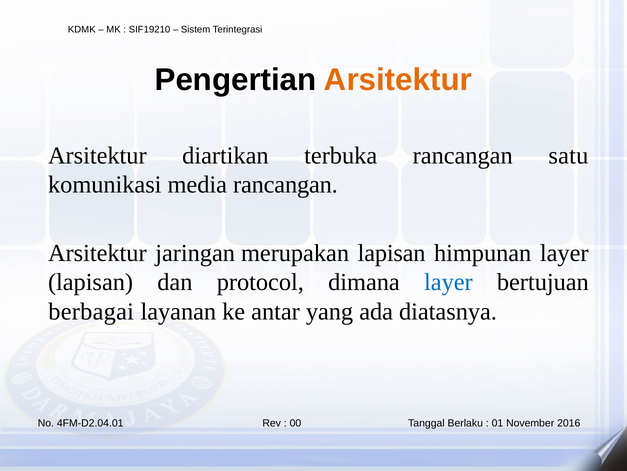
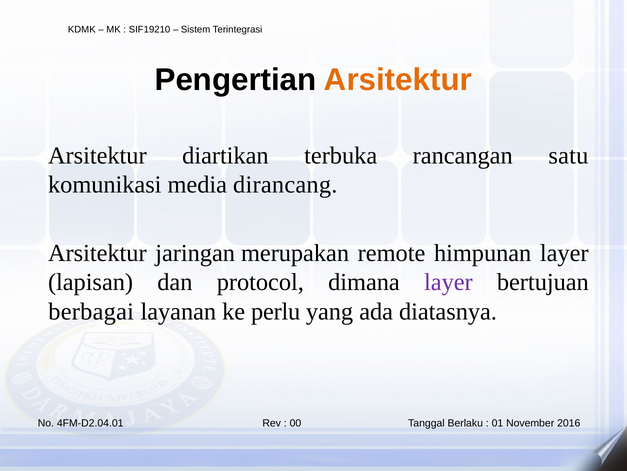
media rancangan: rancangan -> dirancang (285, 185)
merupakan lapisan: lapisan -> remote (392, 253)
layer colour: blue -> purple (448, 282)
antar: antar -> perlu (276, 311)
